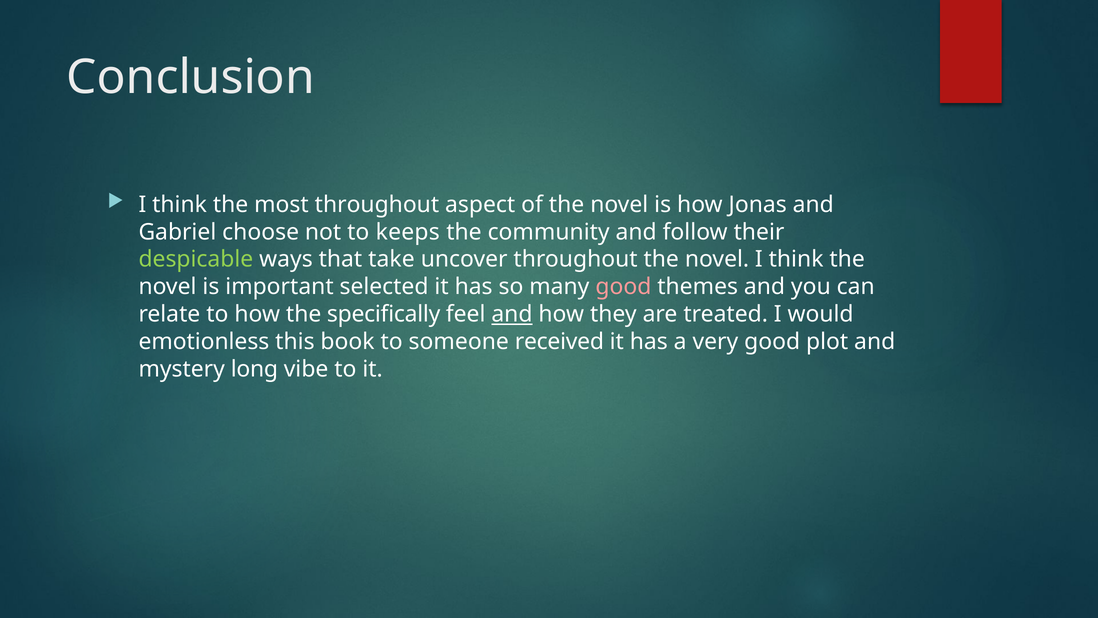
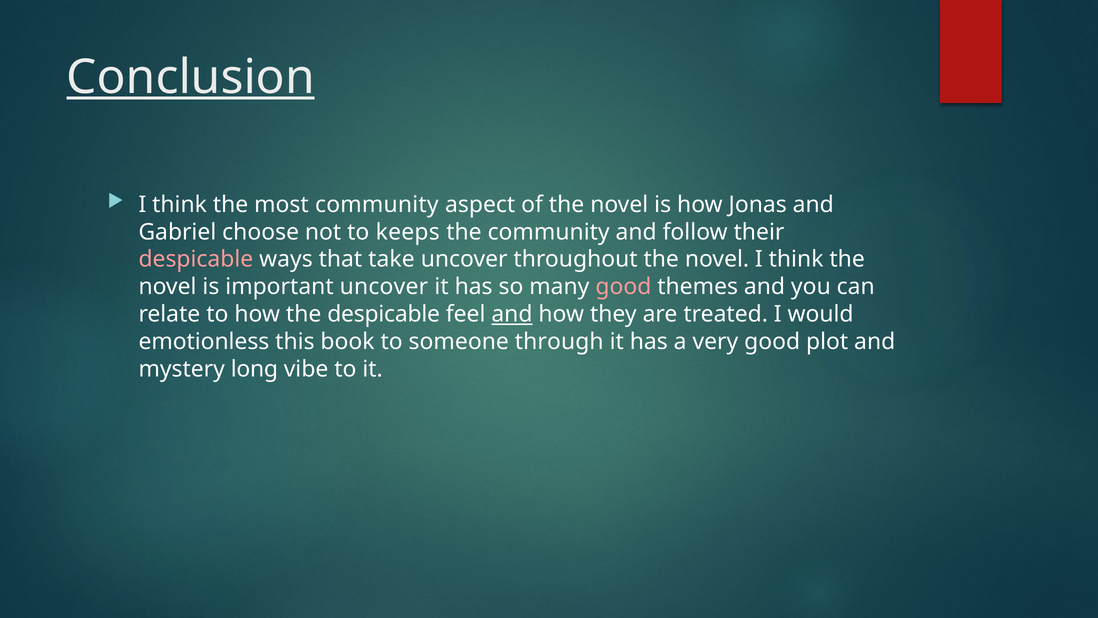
Conclusion underline: none -> present (191, 77)
most throughout: throughout -> community (377, 204)
despicable colour: light green -> pink (196, 259)
important selected: selected -> uncover (384, 287)
the specifically: specifically -> despicable (384, 314)
received: received -> through (559, 342)
